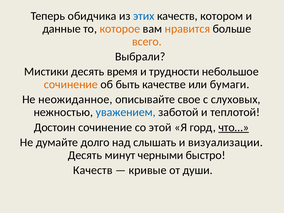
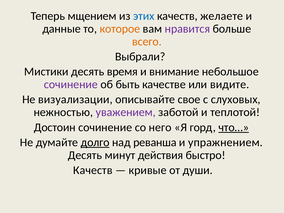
обидчика: обидчика -> мщением (92, 16)
котором: котором -> желаете (222, 16)
нравится colour: orange -> purple (187, 29)
трудности: трудности -> внимание (174, 72)
сочинение colour: orange -> purple (71, 84)
бумаги: бумаги -> видите (230, 84)
неожиданное: неожиданное -> визуализации (75, 99)
уважением colour: blue -> purple (126, 112)
этой: этой -> него (160, 127)
долго underline: none -> present (95, 142)
слышать: слышать -> реванша (155, 142)
визуализации: визуализации -> упражнением (225, 142)
черными: черными -> действия (161, 155)
